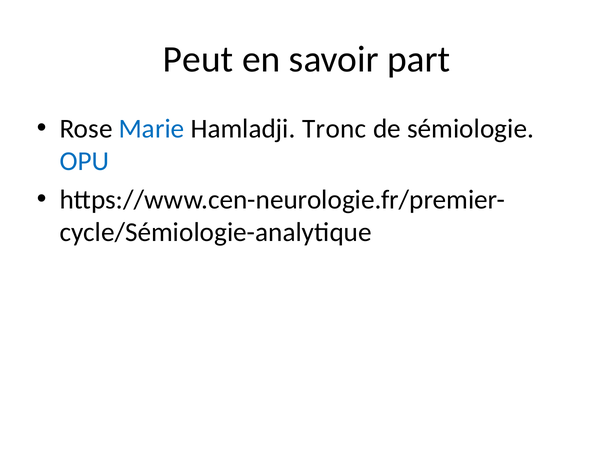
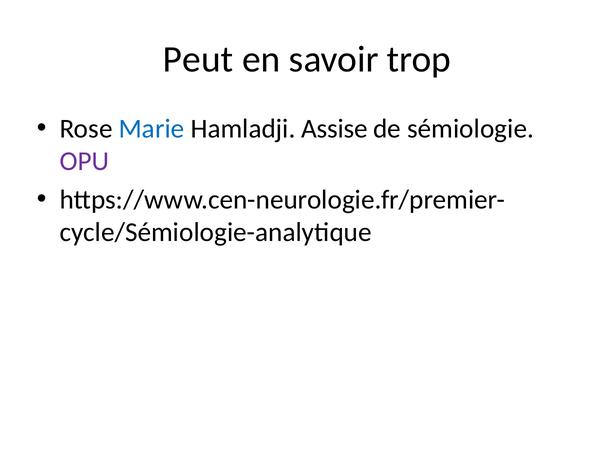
part: part -> trop (419, 59)
Tronc: Tronc -> Assise (334, 129)
OPU colour: blue -> purple (85, 161)
